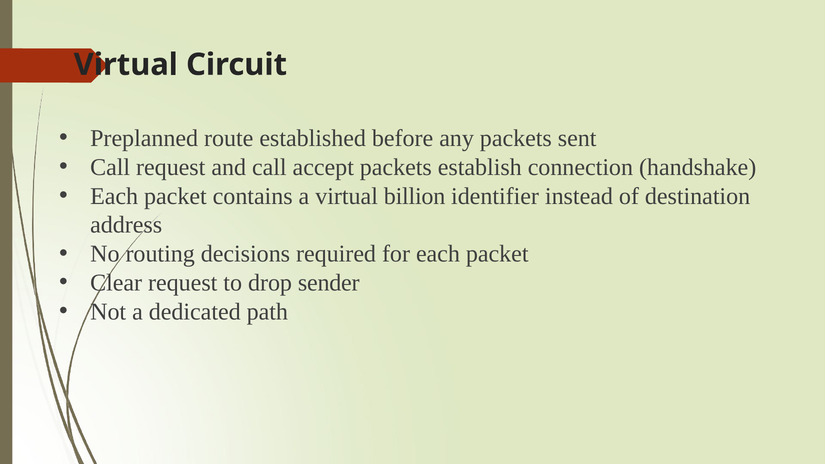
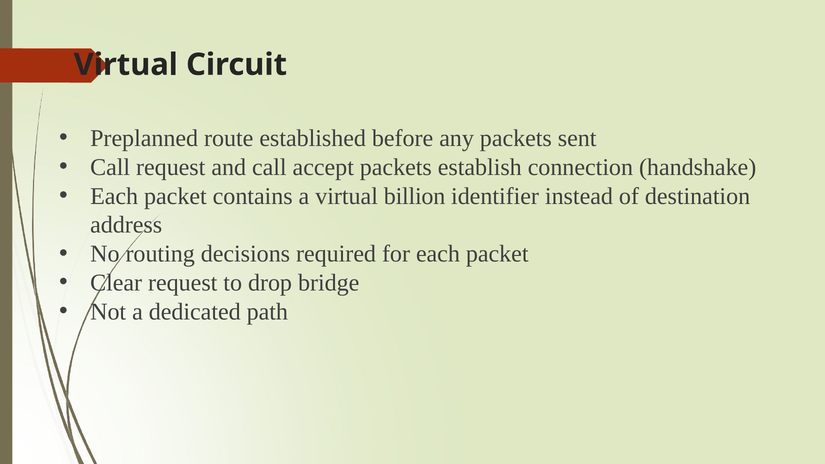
sender: sender -> bridge (329, 283)
